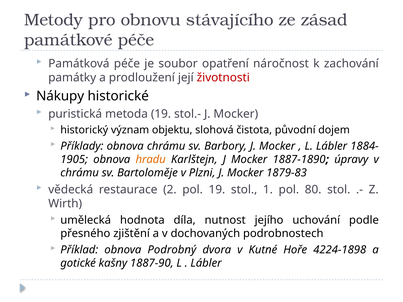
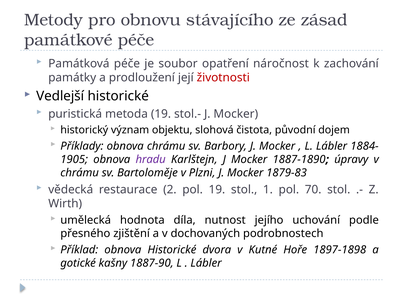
Nákupy: Nákupy -> Vedlejší (60, 96)
hradu colour: orange -> purple (151, 160)
80: 80 -> 70 (313, 190)
obnova Podrobný: Podrobný -> Historické (172, 250)
4224-1898: 4224-1898 -> 1897-1898 (340, 250)
